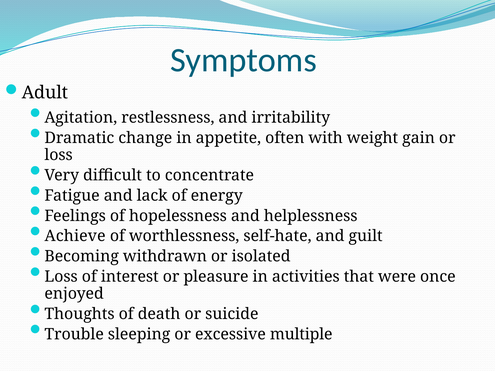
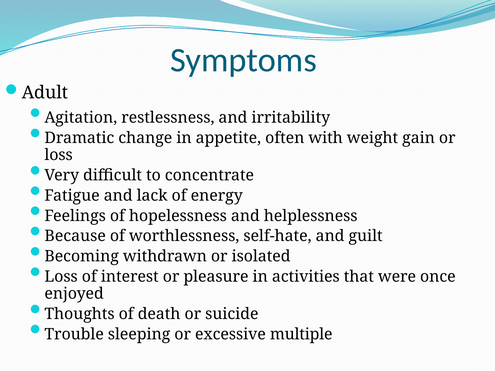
Achieve: Achieve -> Because (75, 236)
